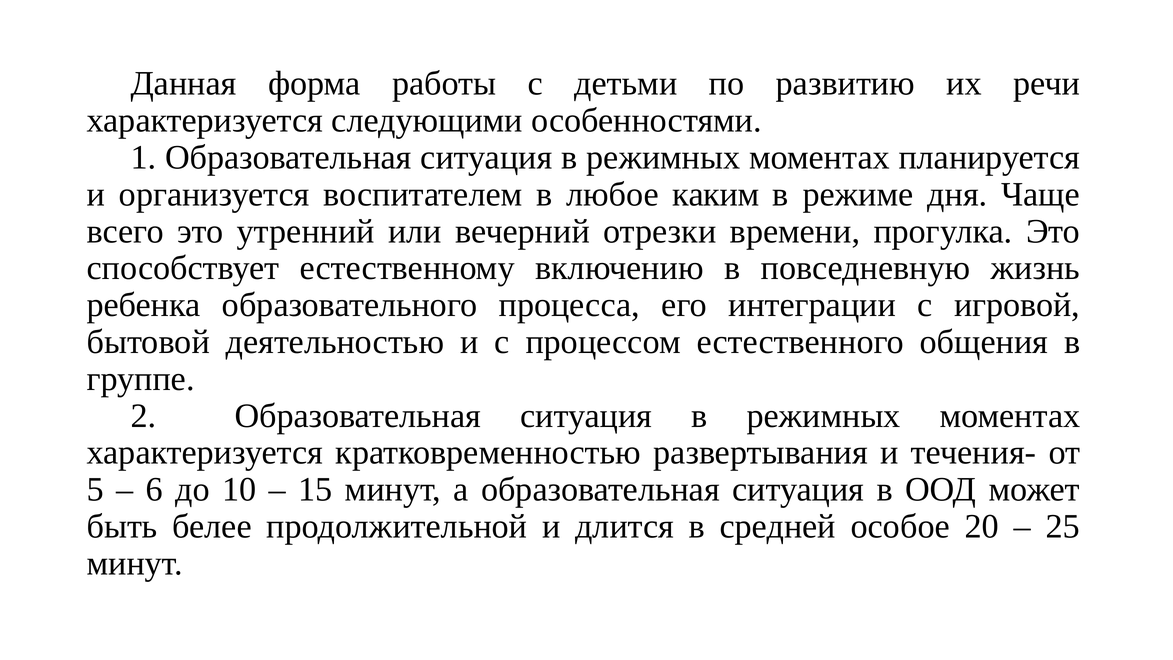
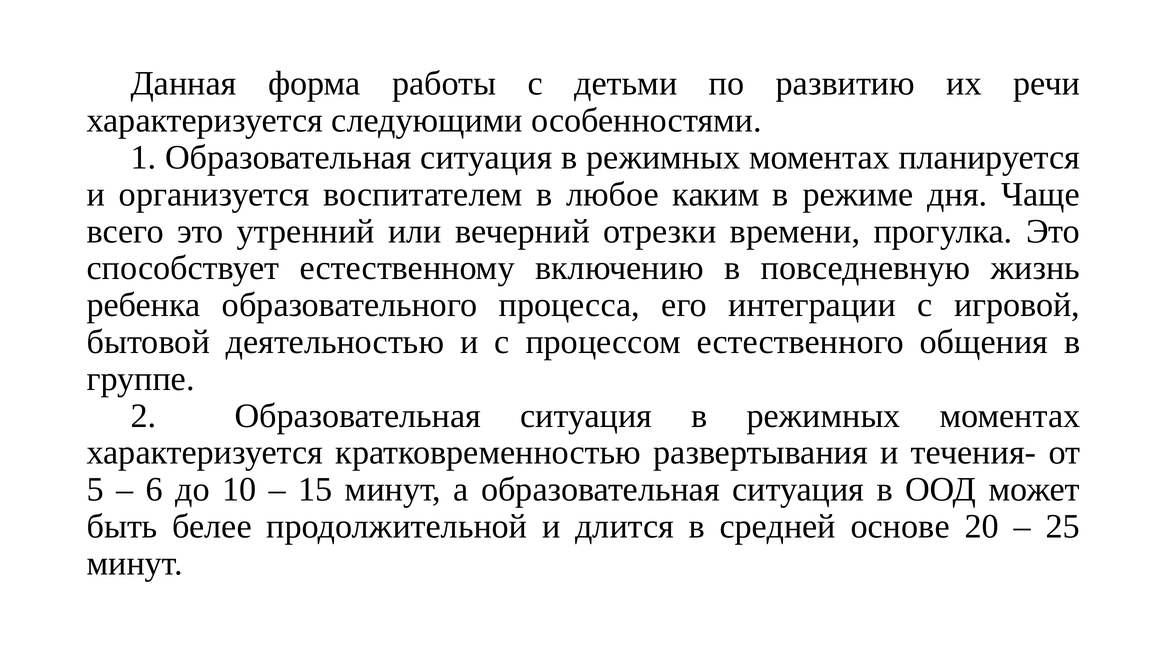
особое: особое -> основе (900, 526)
